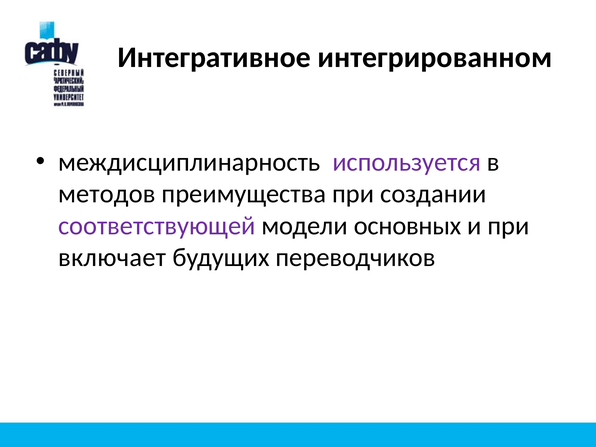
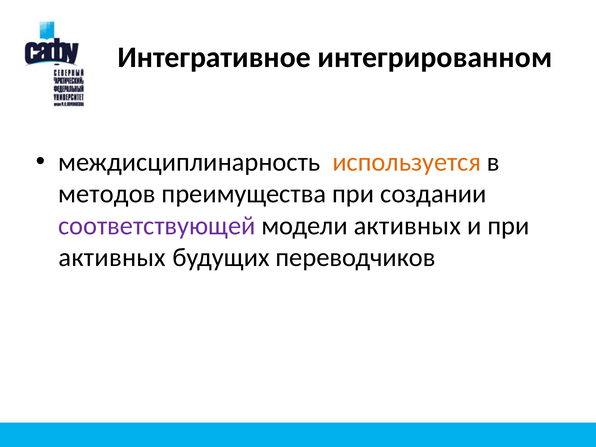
используется colour: purple -> orange (407, 162)
модели основных: основных -> активных (407, 226)
включает: включает -> активных (112, 258)
